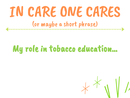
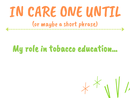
CARES: CARES -> UNTIL (103, 11)
